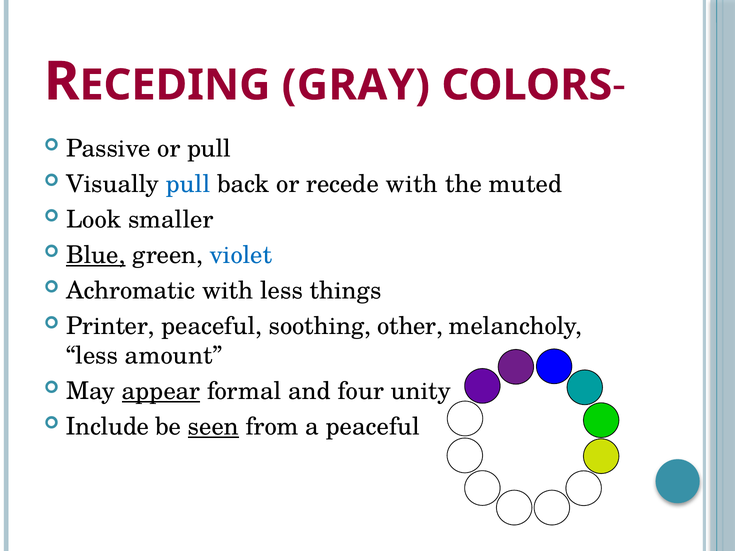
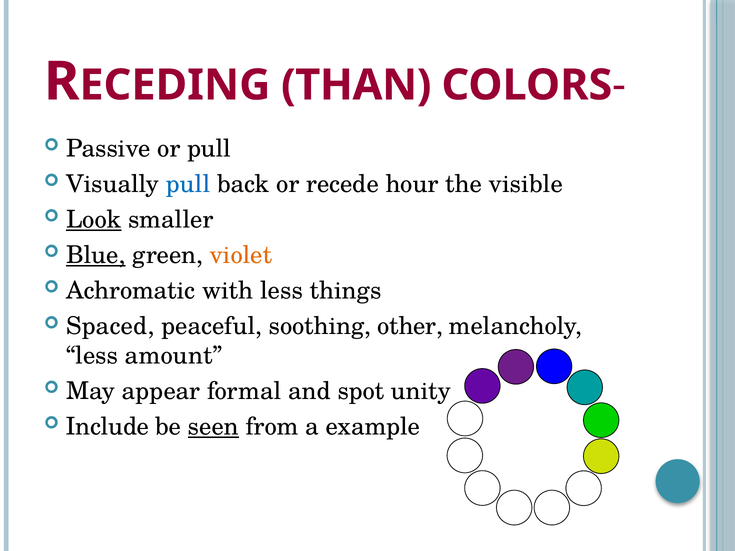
GRAY: GRAY -> THAN (356, 85)
recede with: with -> hour (412, 184)
muted: muted -> visible (526, 184)
Look underline: none -> present (94, 220)
violet colour: blue -> orange (241, 255)
Printer: Printer -> Spaced (110, 326)
appear underline: present -> none (161, 391)
four: four -> spot (361, 391)
a peaceful: peaceful -> example (373, 427)
